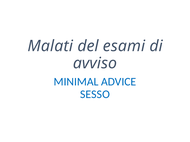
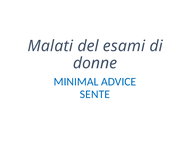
avviso: avviso -> donne (95, 63)
SESSO: SESSO -> SENTE (95, 95)
